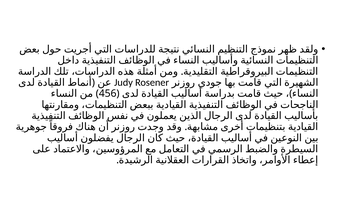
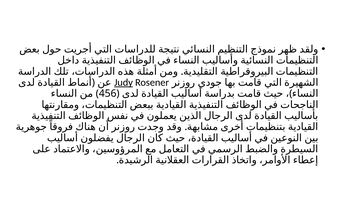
Judy underline: none -> present (124, 82)
